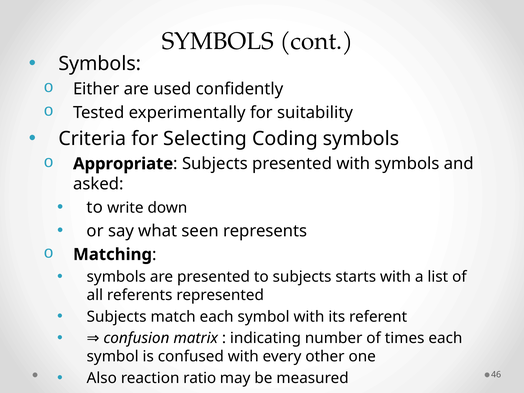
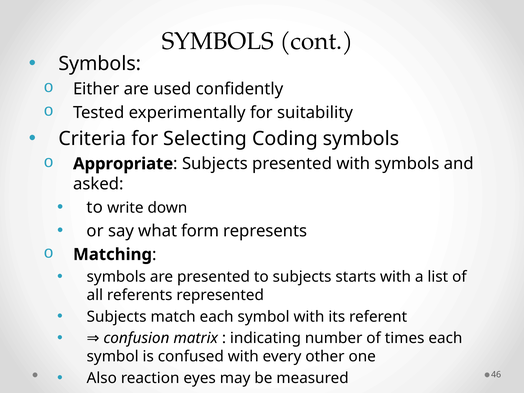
seen: seen -> form (200, 231)
ratio: ratio -> eyes (200, 378)
